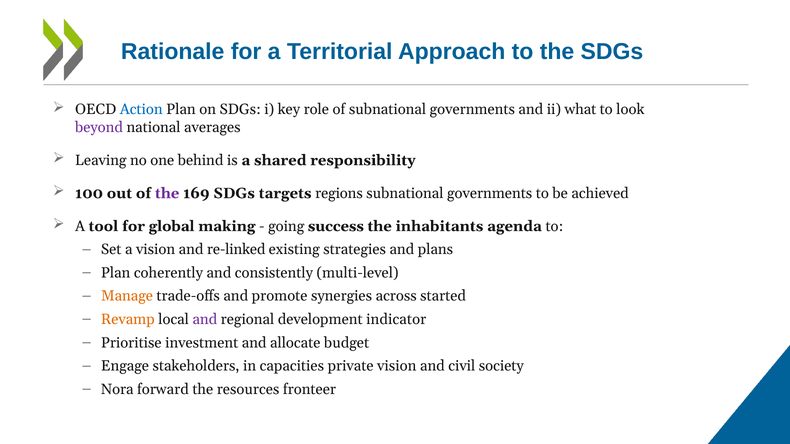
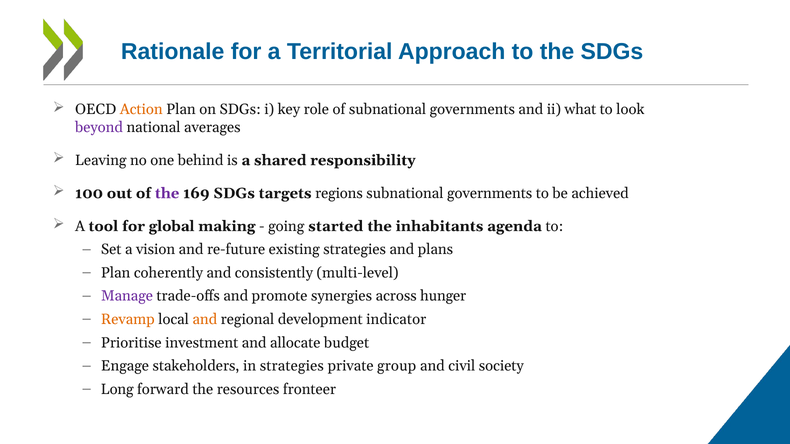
Action colour: blue -> orange (141, 110)
success: success -> started (336, 226)
re-linked: re-linked -> re-future (236, 250)
Manage colour: orange -> purple (127, 296)
started: started -> hunger (443, 296)
and colour: purple -> orange (205, 320)
in capacities: capacities -> strategies (292, 366)
private vision: vision -> group (397, 366)
Nora: Nora -> Long (117, 390)
